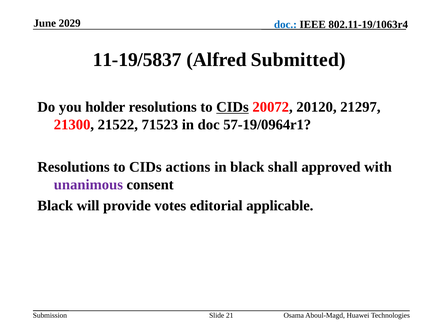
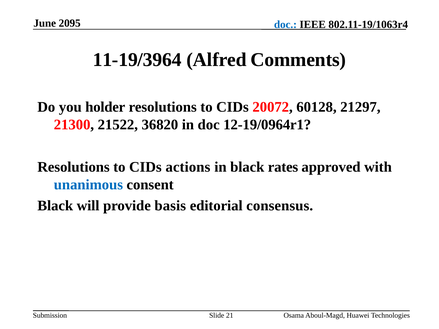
2029: 2029 -> 2095 (70, 23)
11-19/5837: 11-19/5837 -> 11-19/3964 (137, 60)
Submitted: Submitted -> Comments (298, 60)
CIDs underline: present -> none (232, 107)
20120: 20120 -> 60128 (316, 107)
71523: 71523 -> 36820 (160, 125)
57-19/0964r1: 57-19/0964r1 -> 12-19/0964r1 (267, 125)
shall: shall -> rates (283, 167)
unanimous colour: purple -> blue (88, 185)
votes: votes -> basis (170, 206)
applicable: applicable -> consensus (280, 206)
